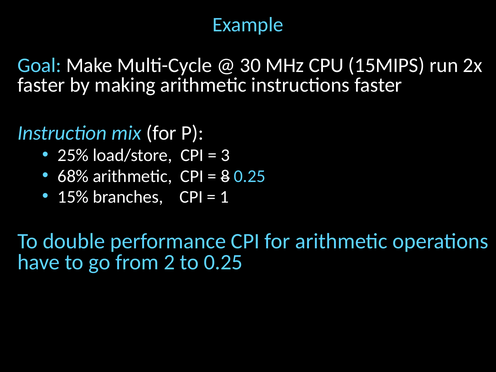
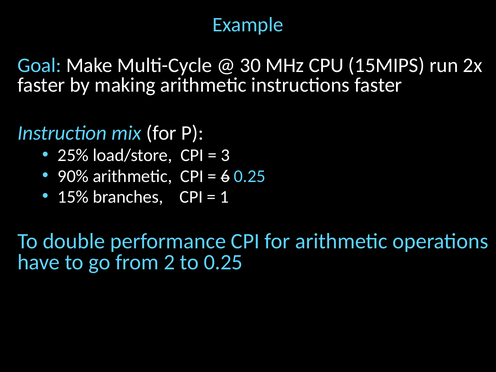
68%: 68% -> 90% (73, 176)
8: 8 -> 6 (225, 176)
